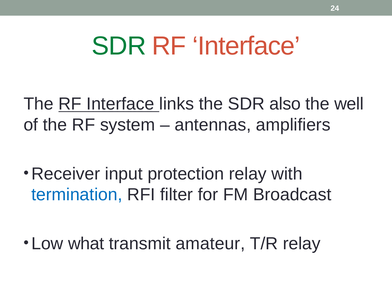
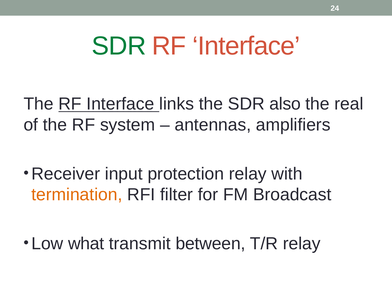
well: well -> real (349, 104)
termination colour: blue -> orange (77, 195)
amateur: amateur -> between (211, 244)
